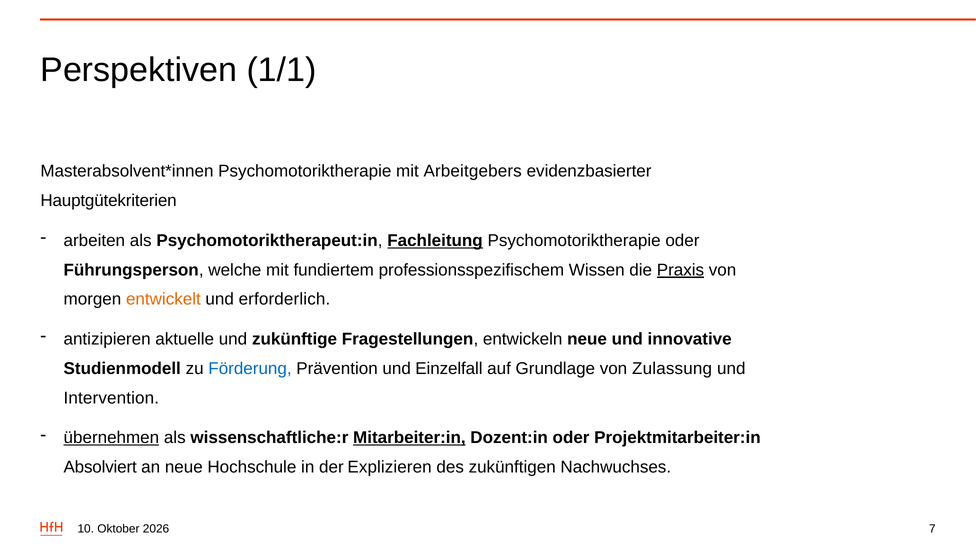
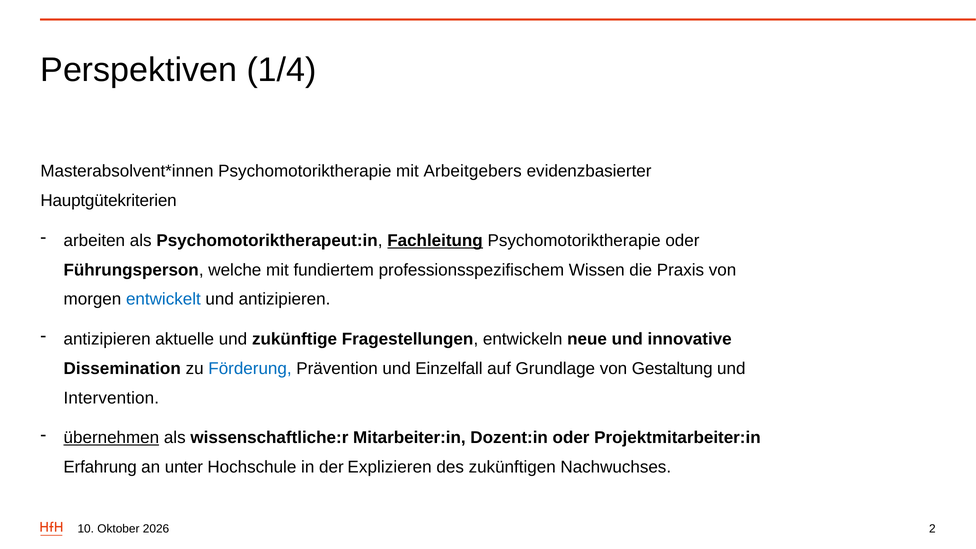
1/1: 1/1 -> 1/4 (282, 70)
Praxis underline: present -> none (680, 270)
entwickelt colour: orange -> blue (163, 299)
und erforderlich: erforderlich -> antizipieren (285, 299)
Studienmodell: Studienmodell -> Dissemination (122, 368)
Zulassung: Zulassung -> Gestaltung (672, 368)
Mitarbeiter:in underline: present -> none (409, 438)
Absolviert: Absolviert -> Erfahrung (100, 467)
an neue: neue -> unter (184, 467)
7: 7 -> 2 (932, 528)
